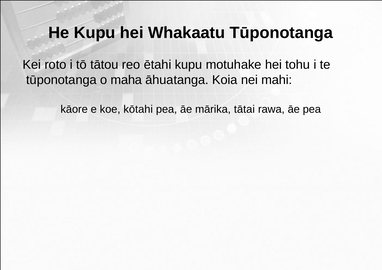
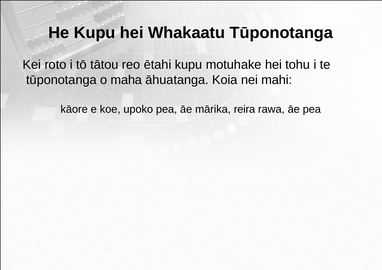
kōtahi: kōtahi -> upoko (138, 109)
tātai: tātai -> reira (244, 109)
